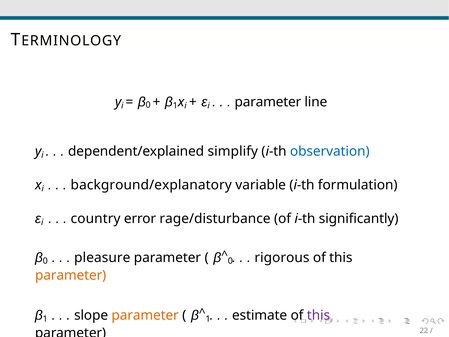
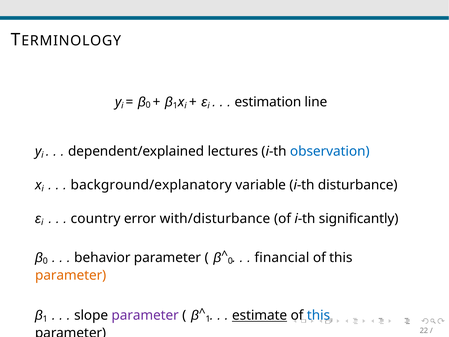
parameter: parameter -> estimation (268, 102)
simplify: simplify -> lectures (233, 151)
formulation: formulation -> disturbance (358, 185)
rage/disturbance: rage/disturbance -> with/disturbance (215, 219)
pleasure: pleasure -> behavior (102, 258)
rigorous: rigorous -> financial (282, 258)
parameter colour: orange -> purple (145, 316)
estimate underline: none -> present (260, 316)
this colour: purple -> blue (319, 316)
